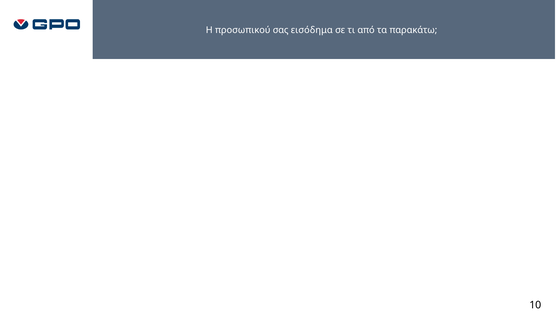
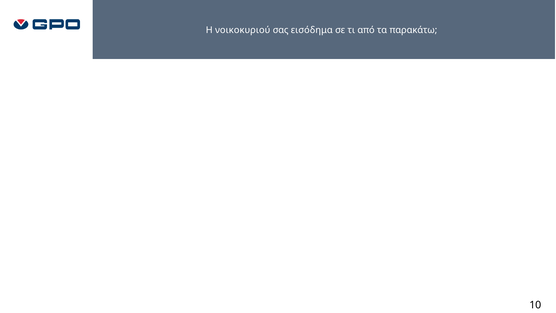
προσωπικού: προσωπικού -> νοικοκυριού (243, 30)
